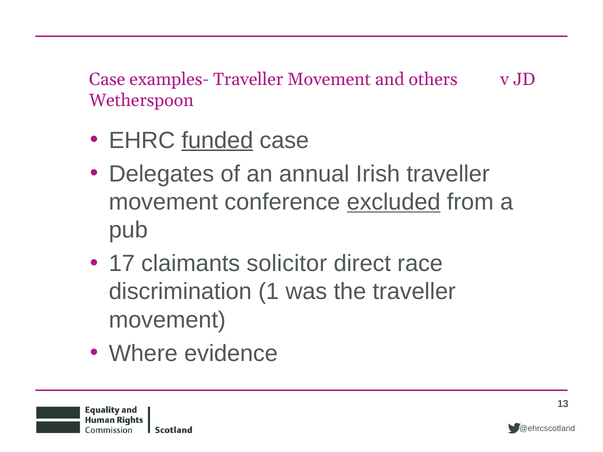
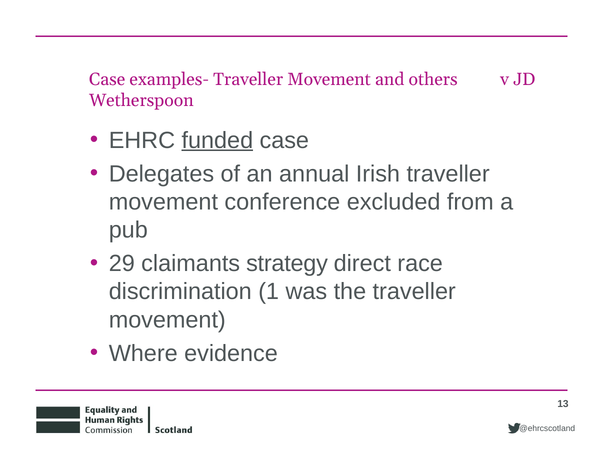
excluded underline: present -> none (394, 202)
17: 17 -> 29 (122, 264)
solicitor: solicitor -> strategy (287, 264)
